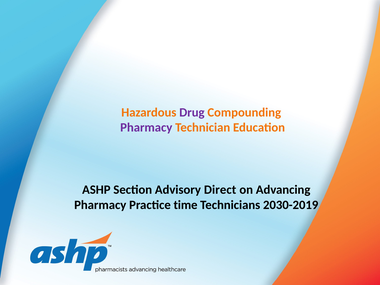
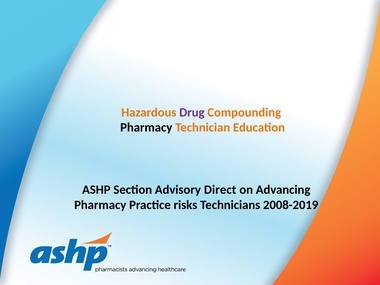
Pharmacy colour: purple -> black (146, 128)
time: time -> risks (185, 205)
2030-2019: 2030-2019 -> 2008-2019 (291, 205)
